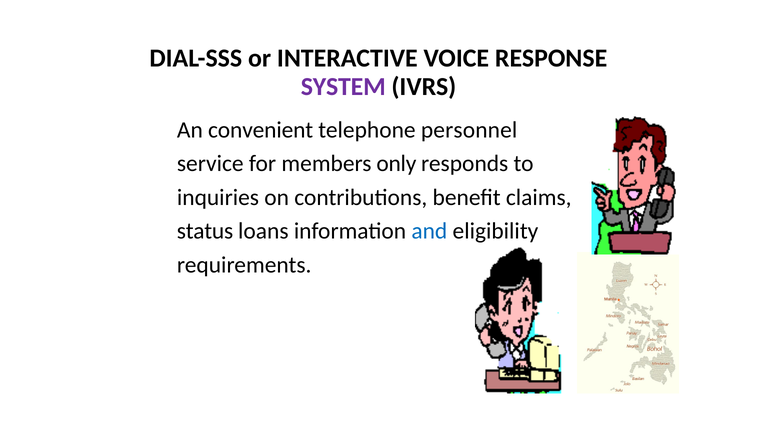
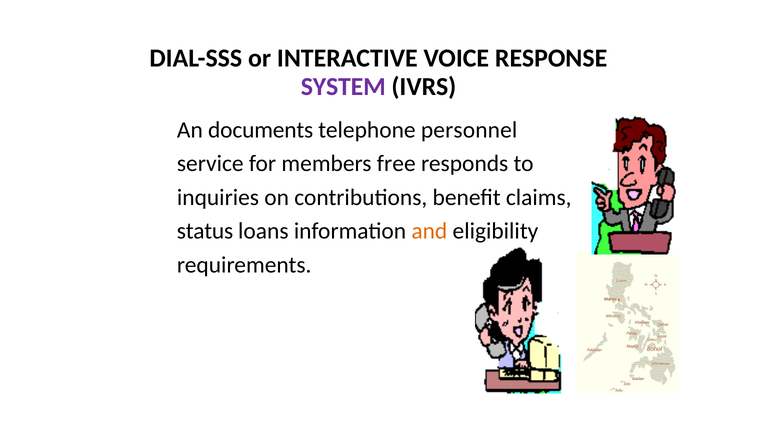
convenient: convenient -> documents (261, 130)
only: only -> free (396, 163)
and colour: blue -> orange (429, 231)
